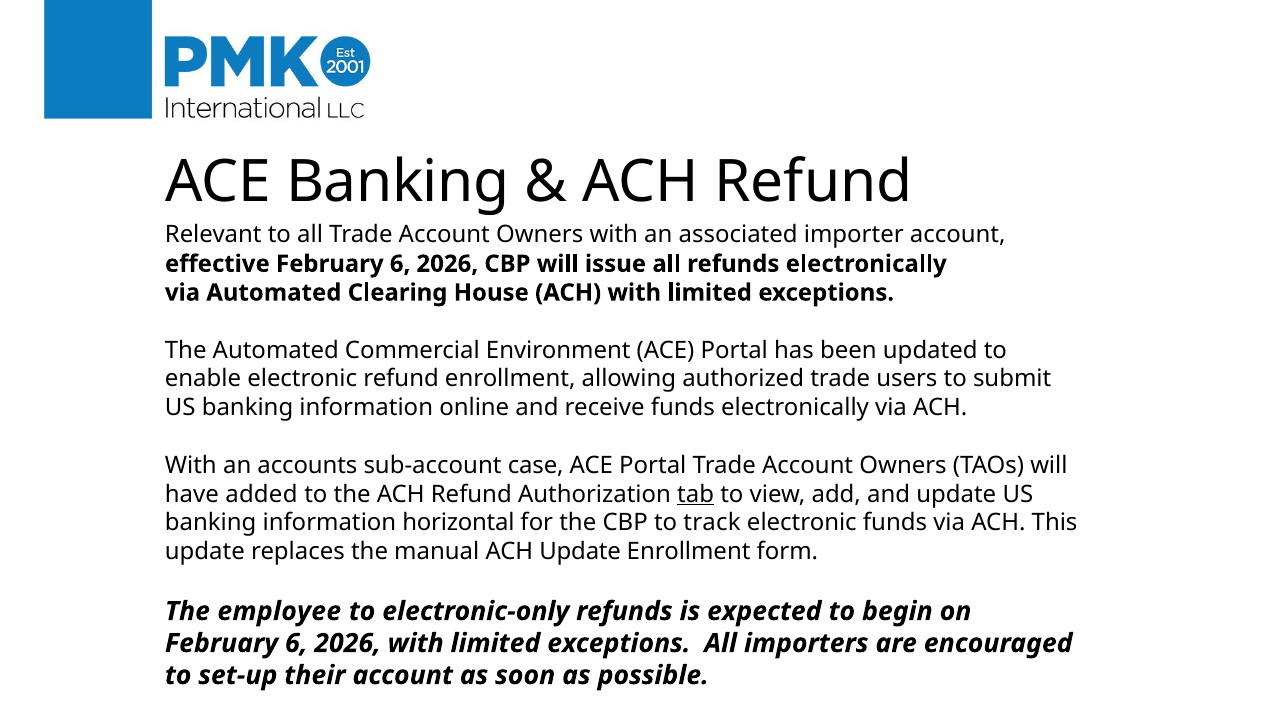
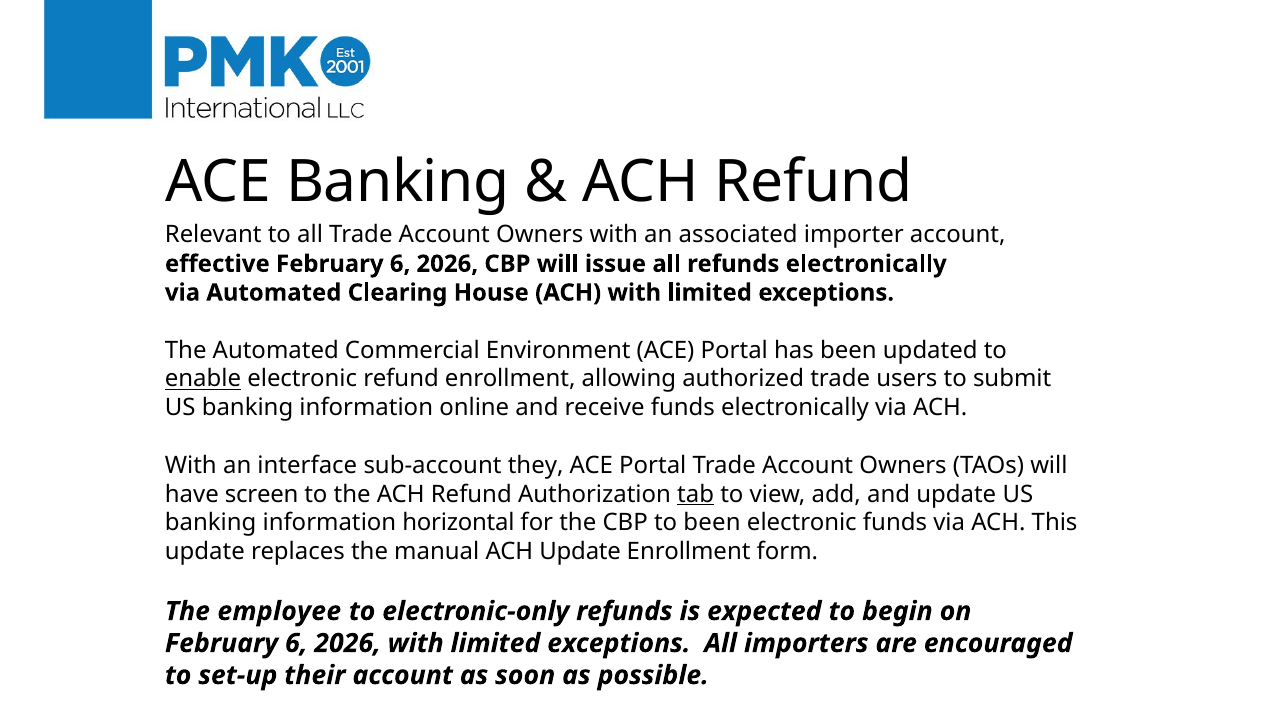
enable underline: none -> present (203, 379)
accounts: accounts -> interface (307, 465)
case: case -> they (536, 465)
added: added -> screen (262, 494)
to track: track -> been (712, 523)
